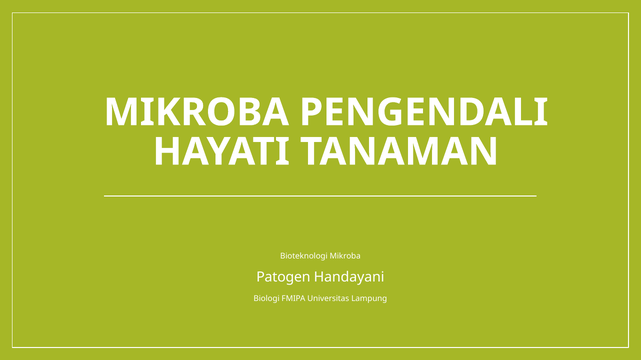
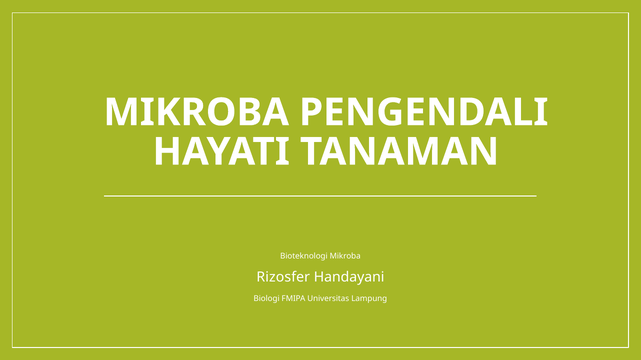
Patogen: Patogen -> Rizosfer (283, 278)
